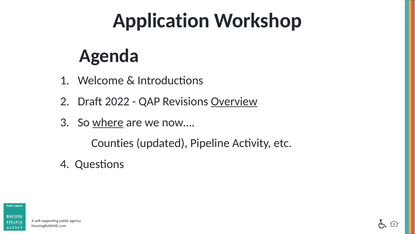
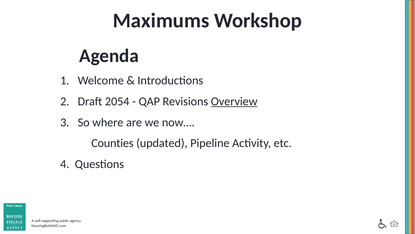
Application: Application -> Maximums (161, 21)
2022: 2022 -> 2054 (117, 101)
where underline: present -> none (108, 122)
